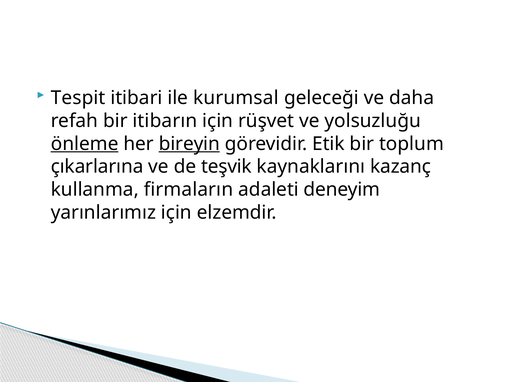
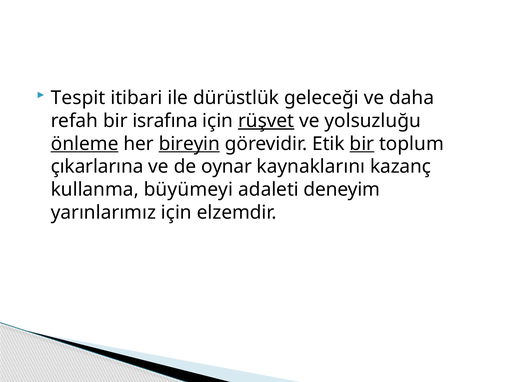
kurumsal: kurumsal -> dürüstlük (236, 98)
itibarın: itibarın -> israfına (165, 121)
rüşvet underline: none -> present (266, 121)
bir underline: none -> present (362, 144)
teşvik: teşvik -> oynar (226, 167)
firmaların: firmaların -> büyümeyi (188, 189)
